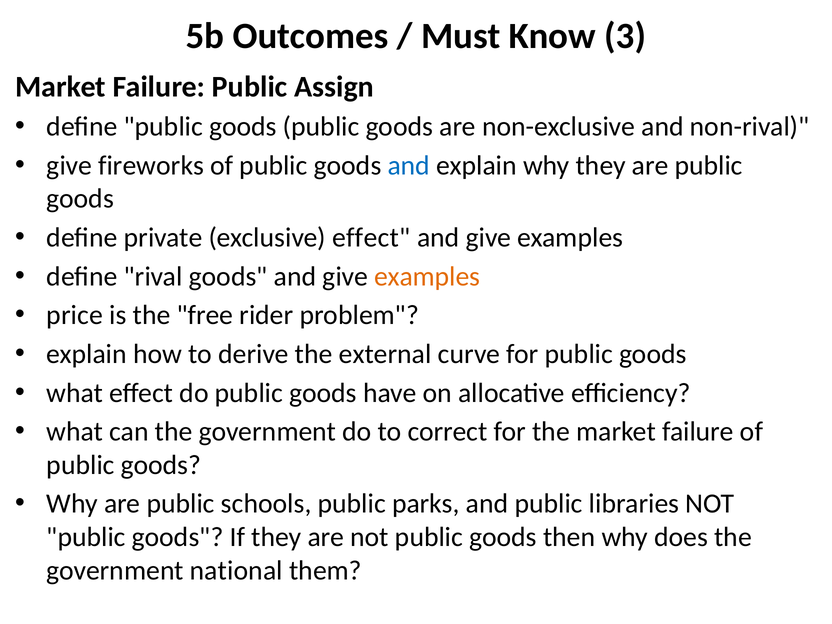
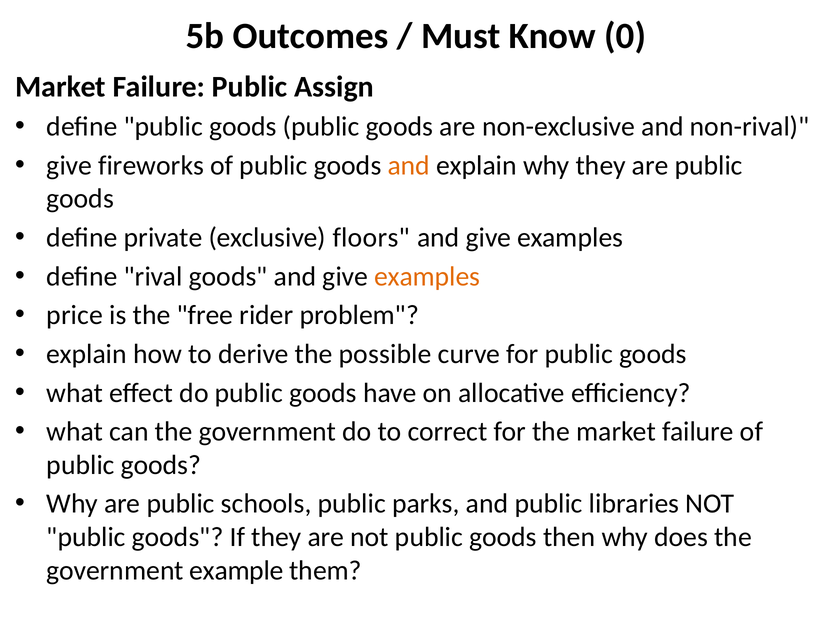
3: 3 -> 0 (625, 36)
and colour: blue -> orange (409, 166)
exclusive effect: effect -> floors (371, 238)
external: external -> possible (385, 354)
national: national -> example (236, 570)
